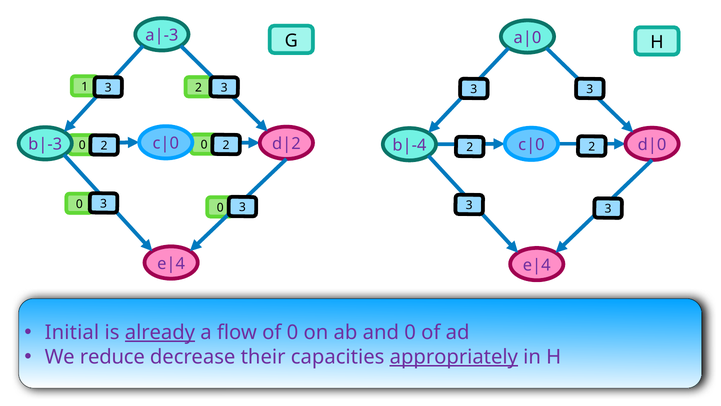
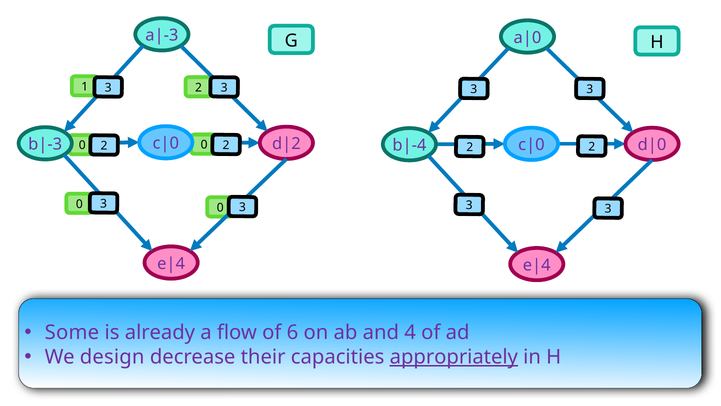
Initial: Initial -> Some (72, 332)
already underline: present -> none (160, 332)
of 0: 0 -> 6 (292, 332)
and 0: 0 -> 4 (410, 332)
reduce: reduce -> design (112, 357)
